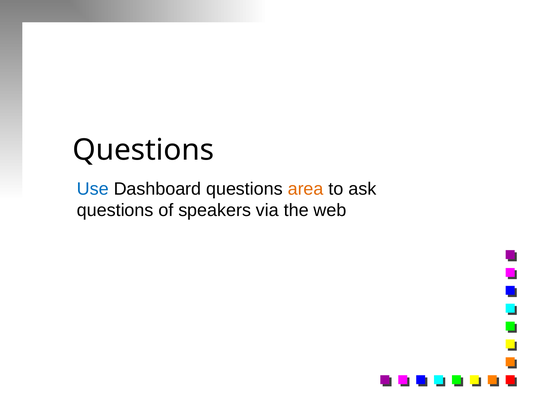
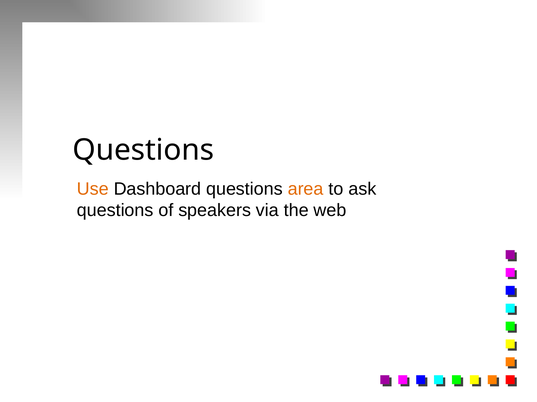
Use colour: blue -> orange (93, 189)
